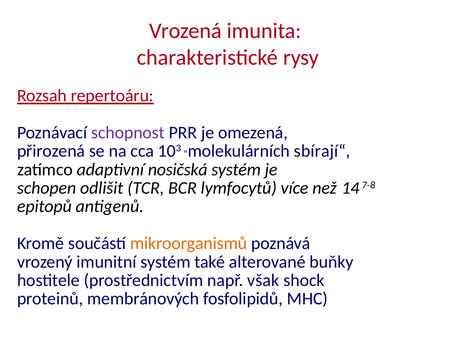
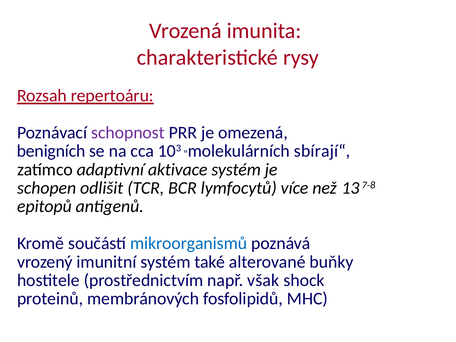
přirozená: přirozená -> benigních (51, 151)
nosičská: nosičská -> aktivace (178, 170)
14: 14 -> 13 (350, 188)
mikroorganismů colour: orange -> blue (189, 243)
